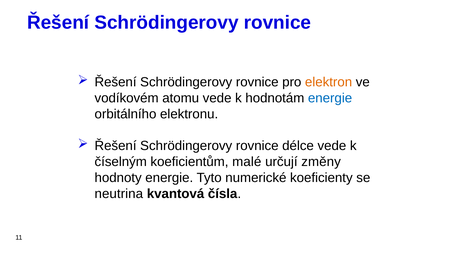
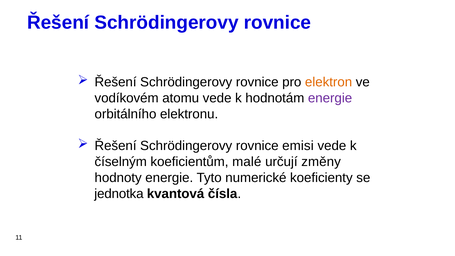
energie colour: blue -> purple (330, 98)
délce: délce -> emisi (298, 146)
neutrina: neutrina -> jednotka (119, 194)
